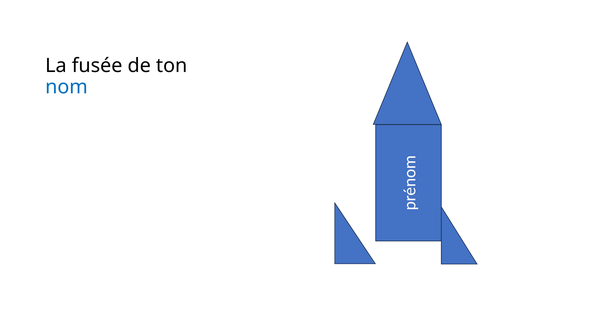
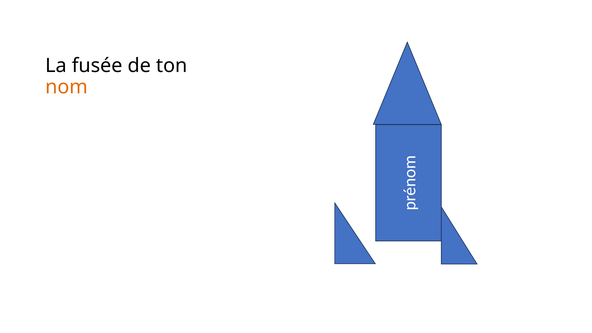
nom colour: blue -> orange (67, 87)
